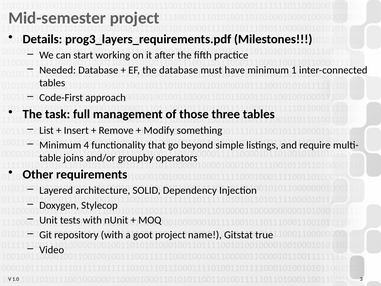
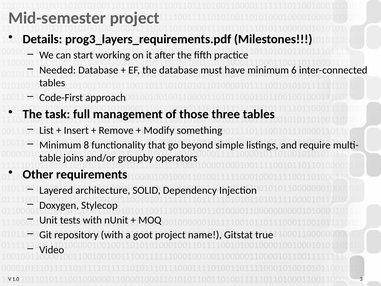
1: 1 -> 6 (294, 70)
4: 4 -> 8 (86, 145)
